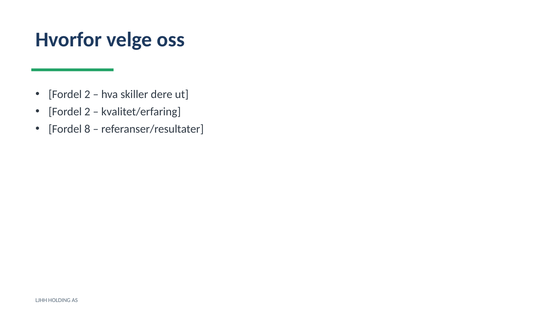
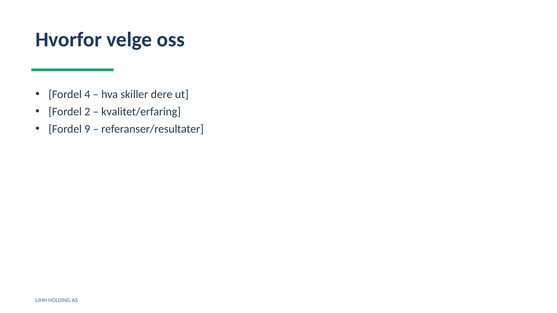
2: 2 -> 4 (87, 94)
8: 8 -> 9 (87, 129)
